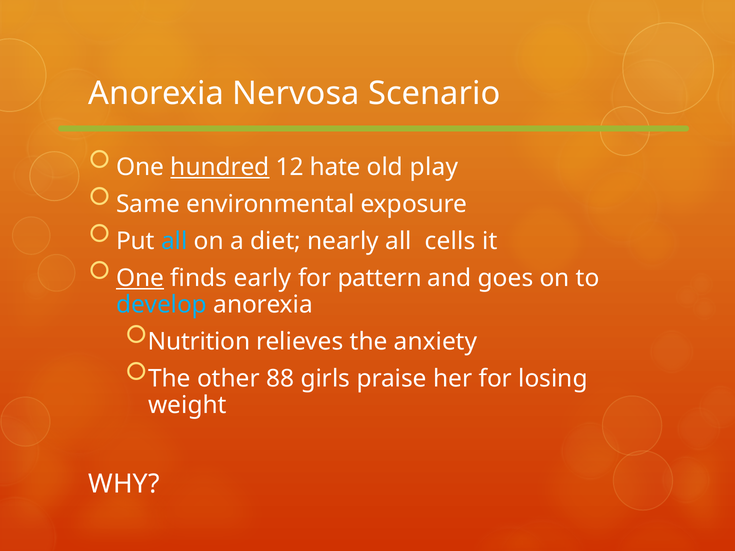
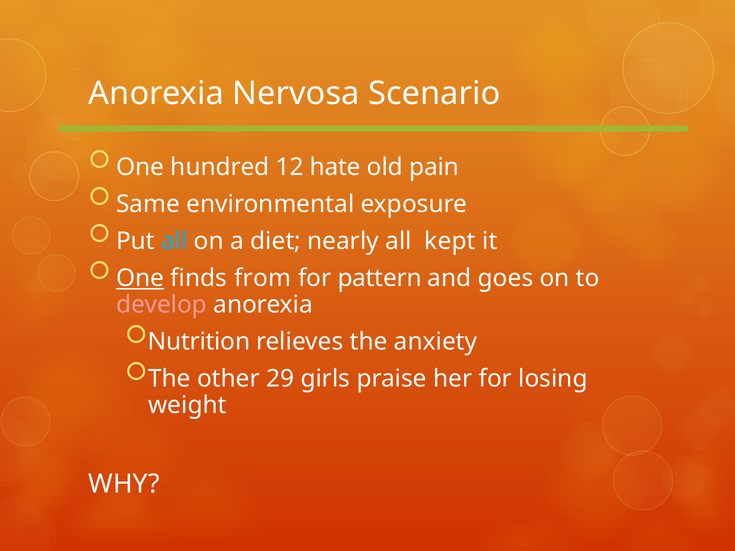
hundred underline: present -> none (220, 167)
play: play -> pain (434, 167)
cells: cells -> kept (450, 241)
early: early -> from (263, 278)
develop colour: light blue -> pink (161, 305)
88: 88 -> 29 (280, 379)
